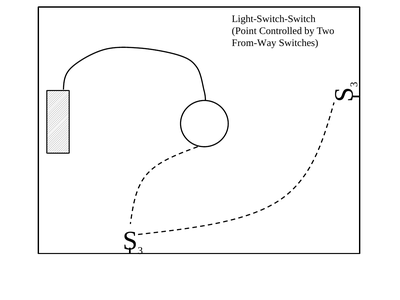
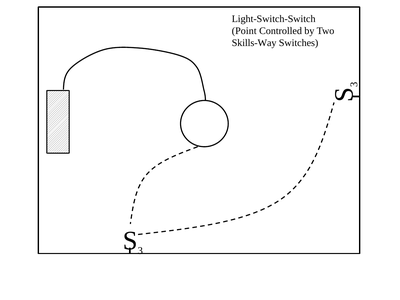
From-Way: From-Way -> Skills-Way (254, 43)
